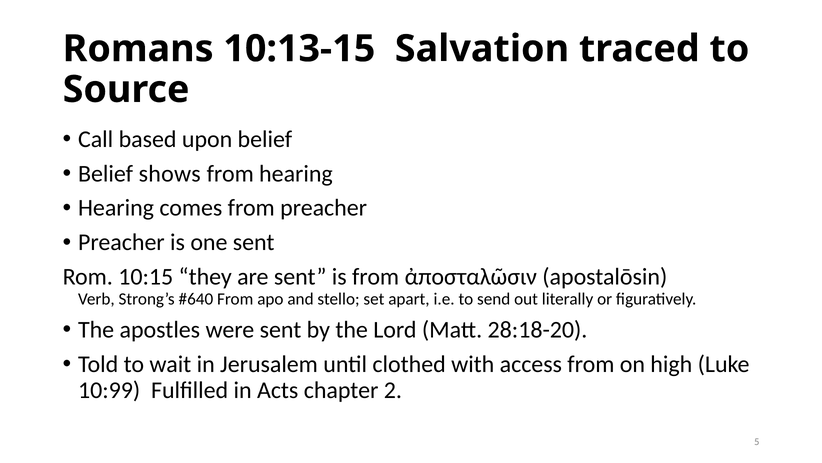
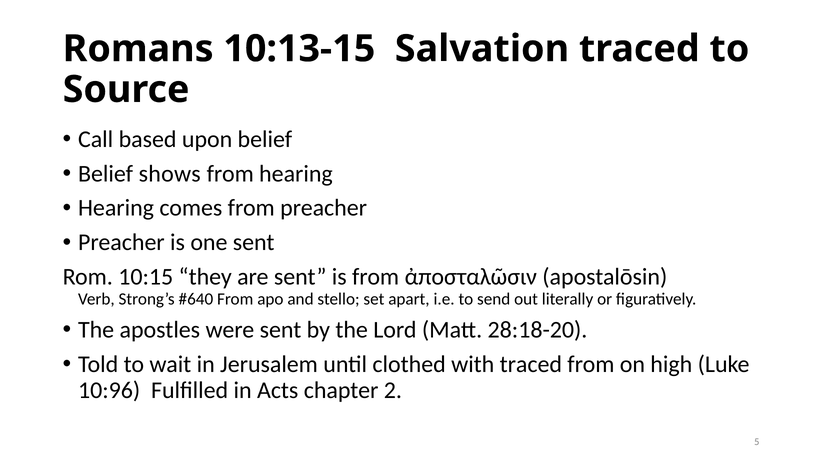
with access: access -> traced (531, 364)
10:99: 10:99 -> 10:96 (109, 390)
